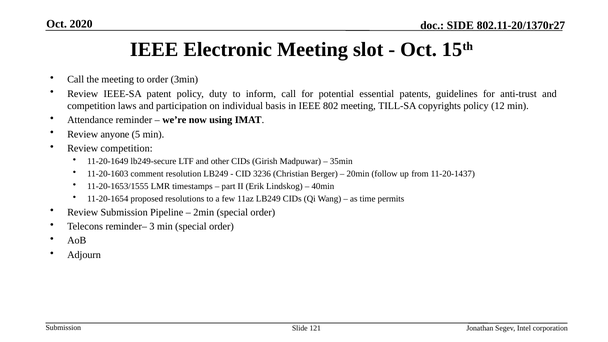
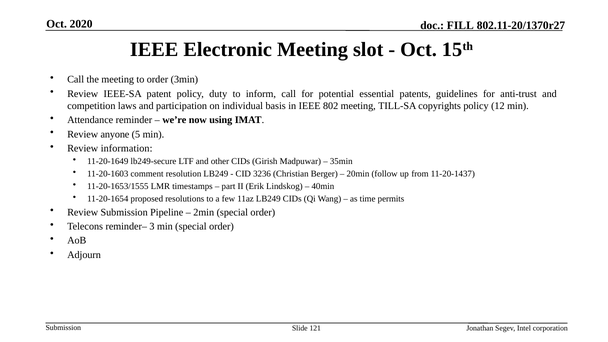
SIDE: SIDE -> FILL (460, 25)
Review competition: competition -> information (127, 148)
